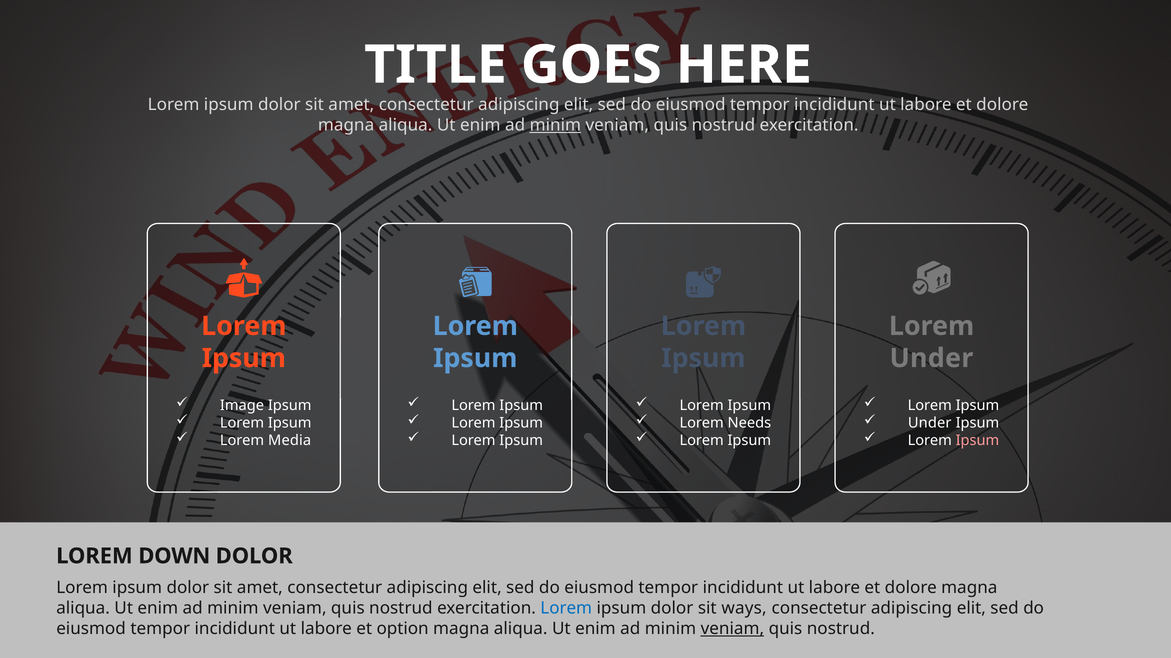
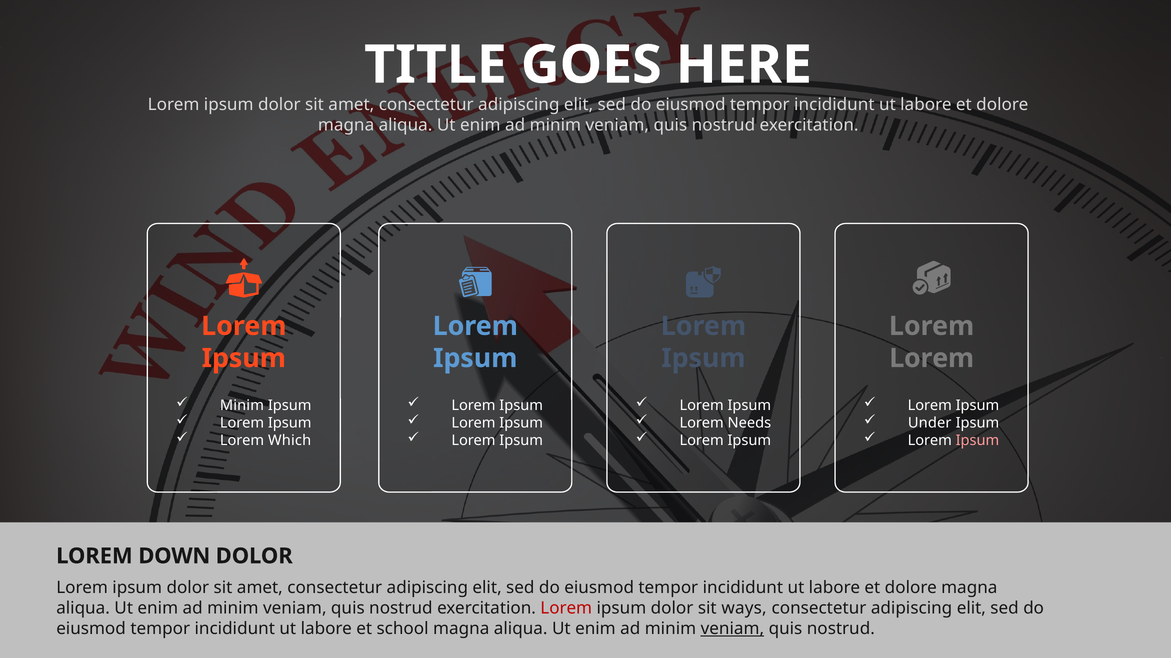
minim underline: present -> none (555, 125)
Under: Under -> Lorem (932, 359)
Image: Image -> Minim (242, 406)
Media: Media -> Which (290, 441)
Lorem colour: blue -> red (566, 609)
option: option -> school (403, 629)
